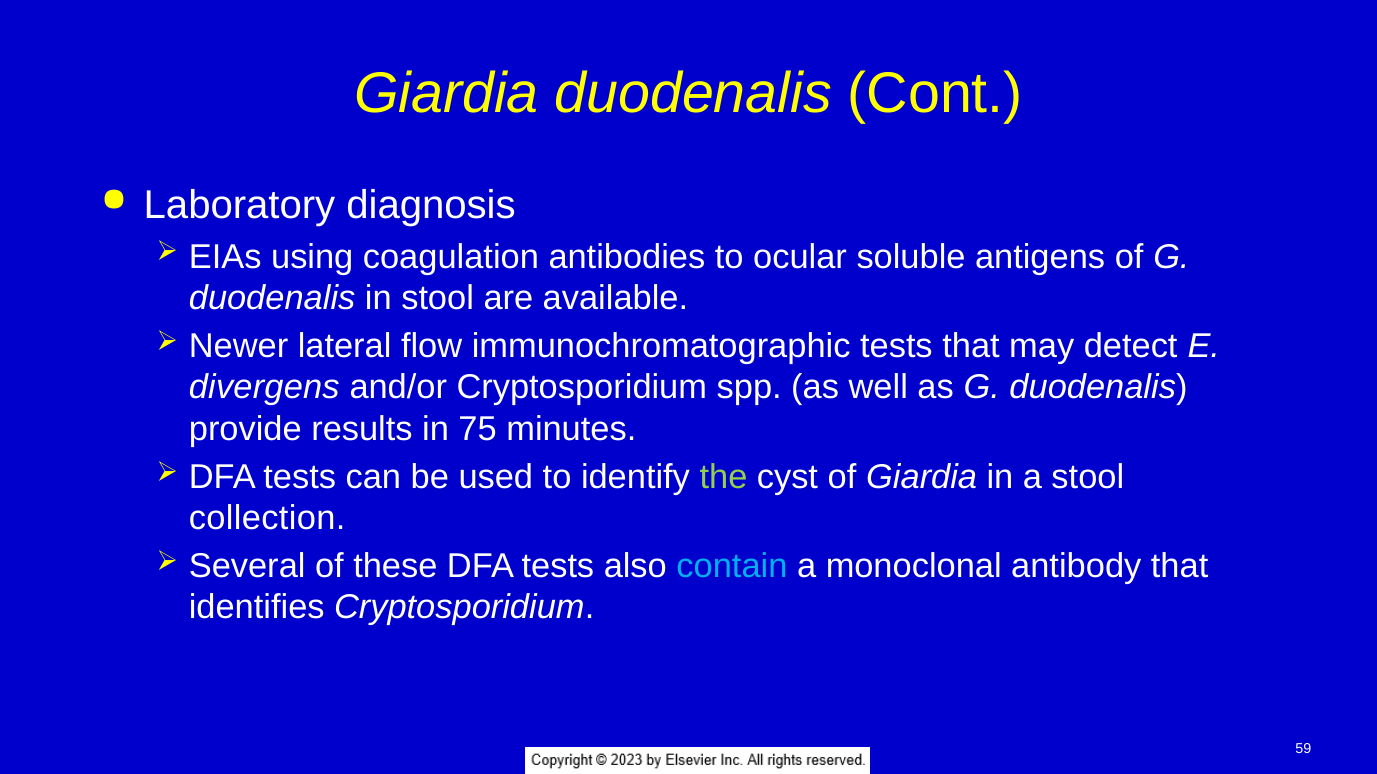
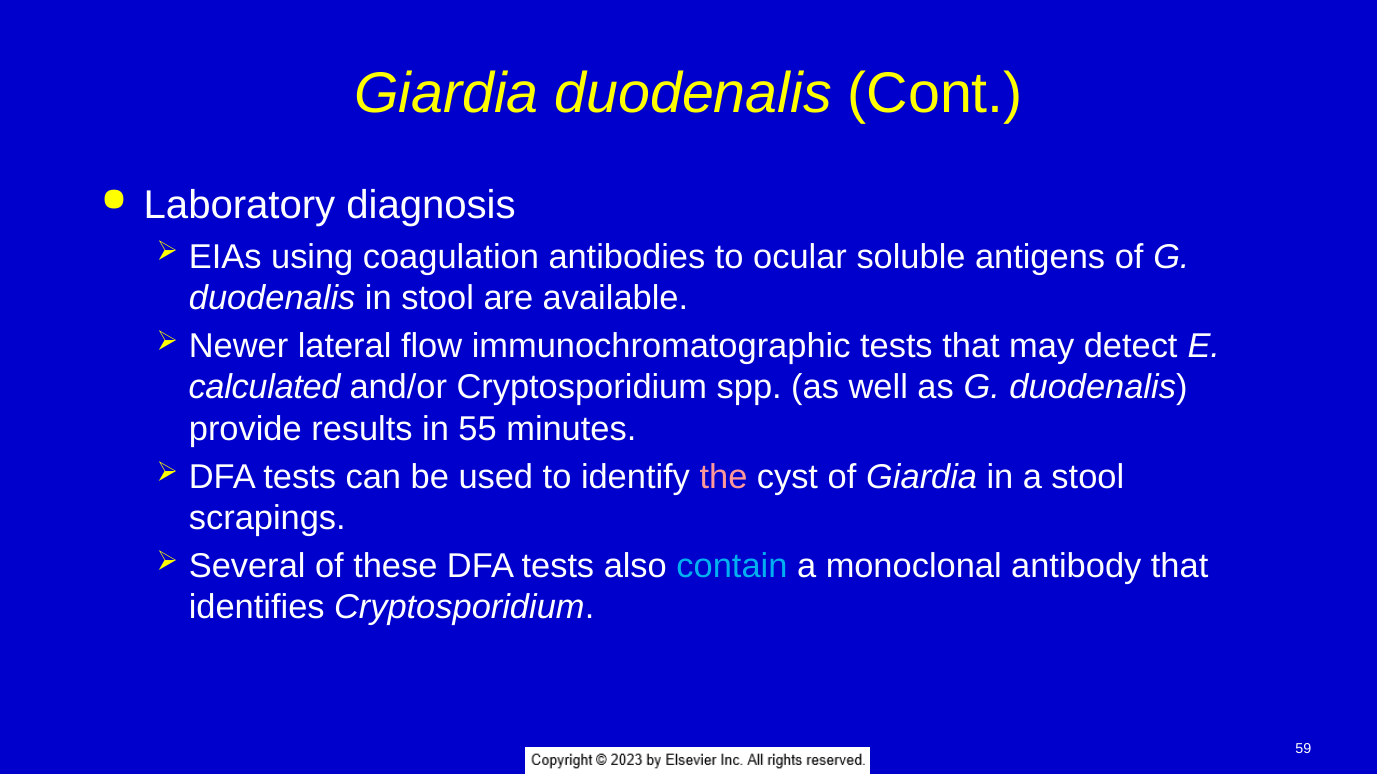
divergens: divergens -> calculated (265, 388)
75: 75 -> 55 (478, 429)
the colour: light green -> pink (723, 477)
collection: collection -> scrapings (267, 519)
